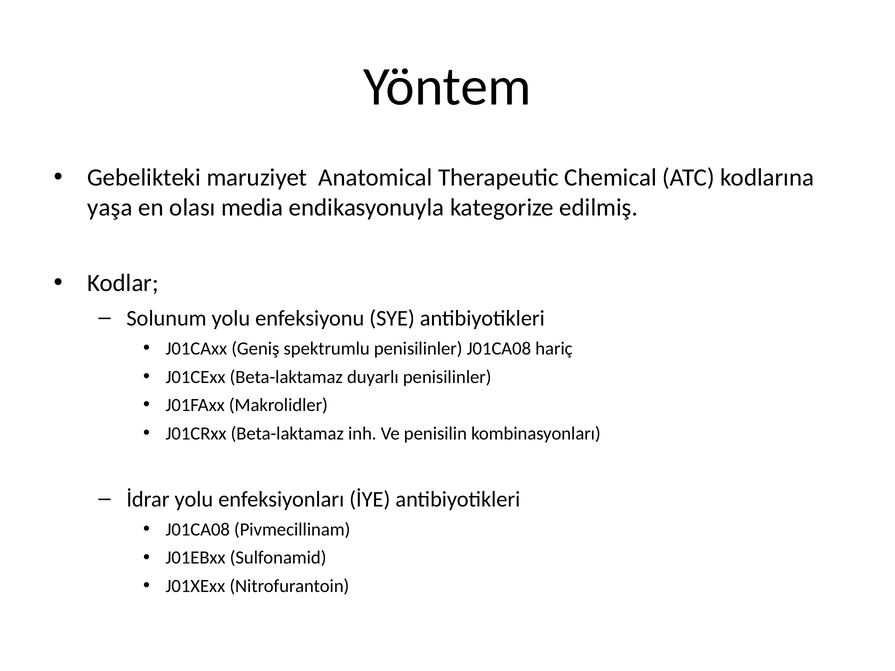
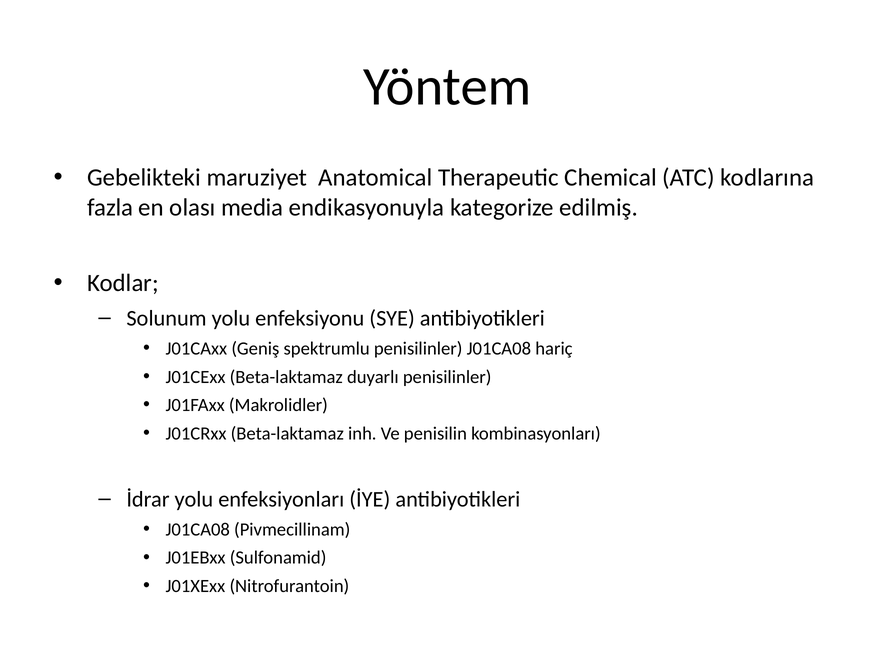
yaşa: yaşa -> fazla (110, 208)
